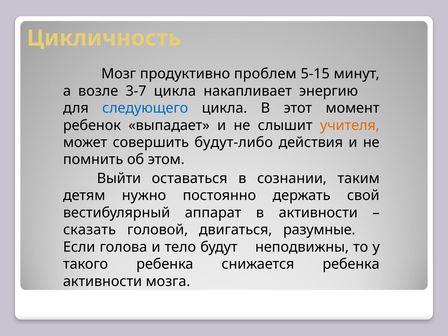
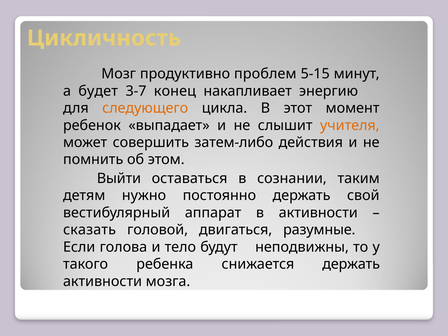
возле: возле -> будет (98, 91)
3-7 цикла: цикла -> конец (175, 91)
следующего colour: blue -> orange (145, 108)
будут-либо: будут-либо -> затем-либо (234, 142)
снижается ребенка: ребенка -> держать (351, 264)
